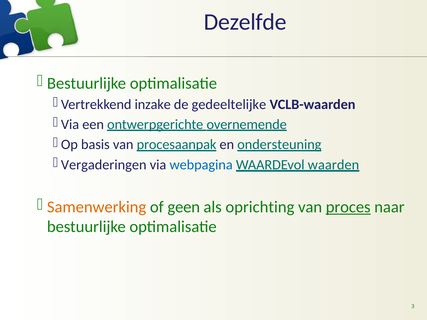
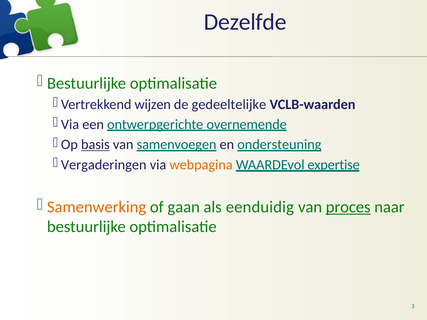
inzake: inzake -> wijzen (153, 105)
basis underline: none -> present (95, 145)
procesaanpak: procesaanpak -> samenvoegen (177, 145)
webpagina colour: blue -> orange (201, 165)
waarden: waarden -> expertise (334, 165)
geen: geen -> gaan (184, 207)
oprichting: oprichting -> eenduidig (260, 207)
